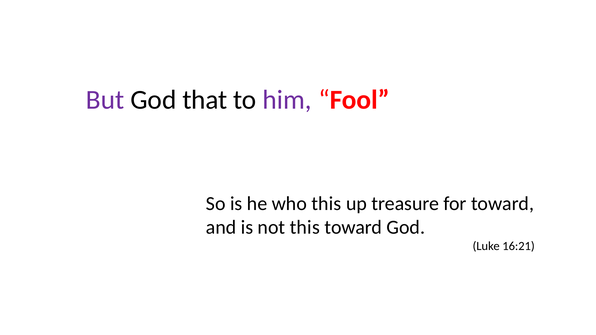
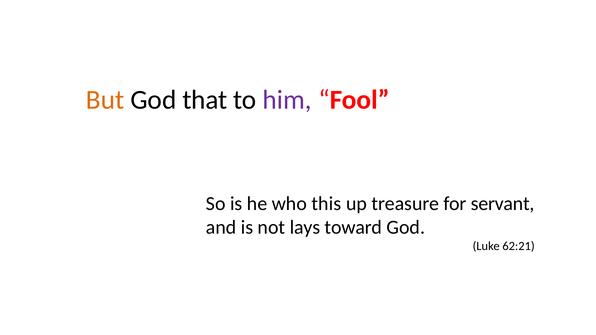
But colour: purple -> orange (105, 100)
for toward: toward -> servant (503, 204)
not this: this -> lays (305, 228)
16:21: 16:21 -> 62:21 (519, 246)
